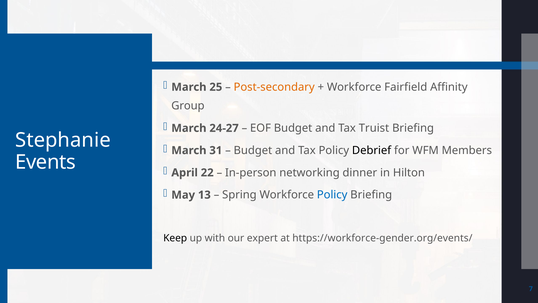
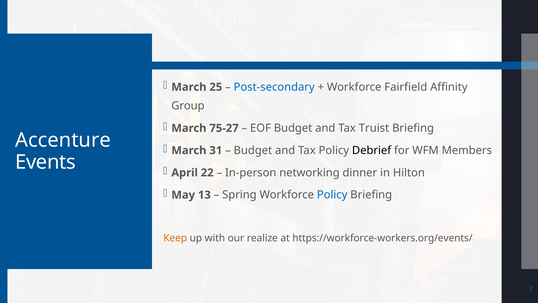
Post-secondary colour: orange -> blue (274, 87)
24-27: 24-27 -> 75-27 (224, 128)
Stephanie: Stephanie -> Accenture (63, 140)
Keep colour: black -> orange (175, 238)
expert: expert -> realize (262, 238)
https://workforce-gender.org/events/: https://workforce-gender.org/events/ -> https://workforce-workers.org/events/ (382, 238)
